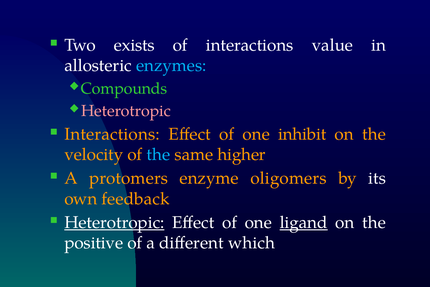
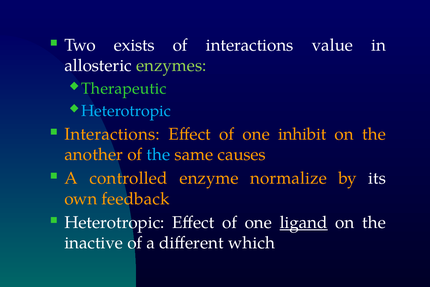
enzymes colour: light blue -> light green (171, 66)
Compounds: Compounds -> Therapeutic (124, 88)
Heterotropic colour: pink -> light blue (126, 111)
velocity: velocity -> another (94, 154)
higher: higher -> causes (242, 154)
protomers: protomers -> controlled (129, 178)
oligomers: oligomers -> normalize (289, 178)
Heterotropic underline: present -> none (114, 222)
positive: positive -> inactive (94, 243)
